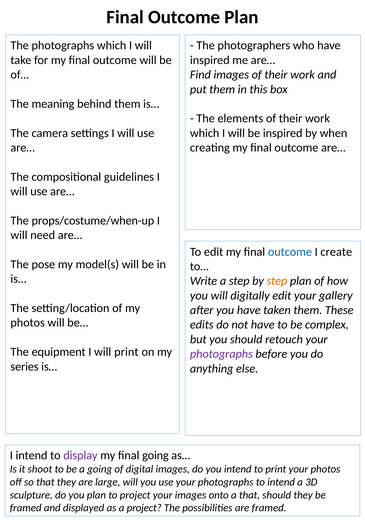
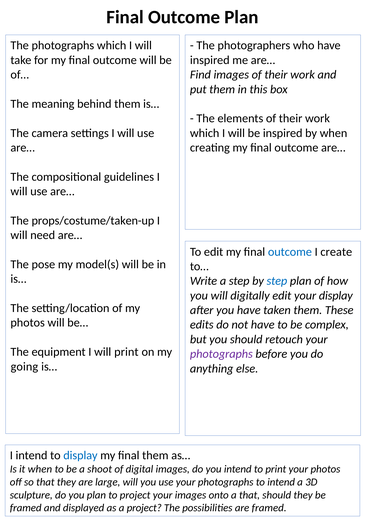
props/costume/when-up: props/costume/when-up -> props/costume/taken-up (93, 221)
step colour: orange -> blue (277, 281)
your gallery: gallery -> display (336, 296)
series: series -> going (24, 367)
display colour: purple -> blue (80, 456)
final going: going -> them (155, 456)
it shoot: shoot -> when (40, 469)
a going: going -> shoot (100, 469)
